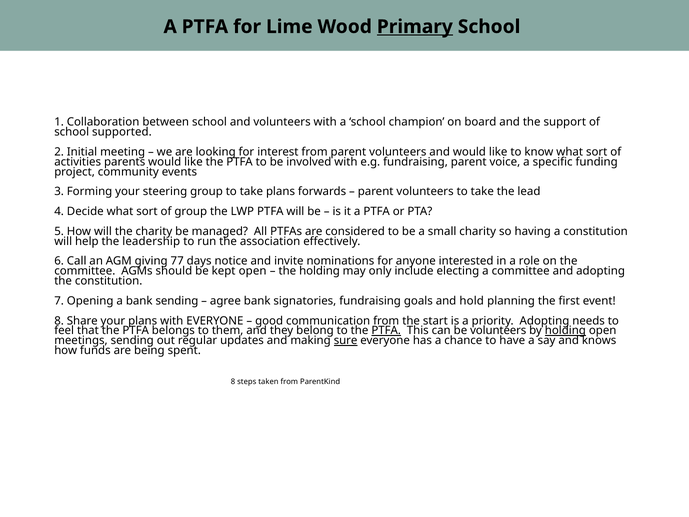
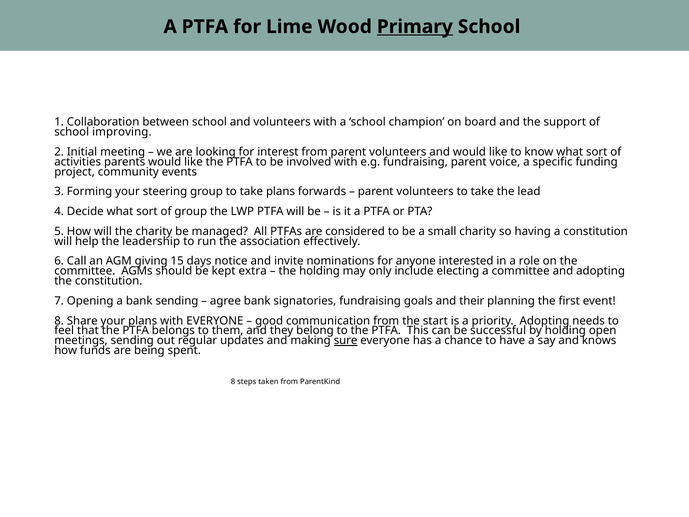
supported: supported -> improving (122, 132)
77: 77 -> 15 (177, 261)
kept open: open -> extra (253, 271)
hold: hold -> their (472, 301)
PTFA underline: present -> none (386, 330)
be volunteers: volunteers -> successful (498, 330)
holding underline: present -> none (565, 330)
